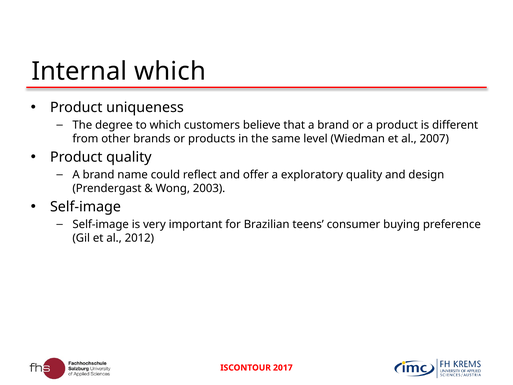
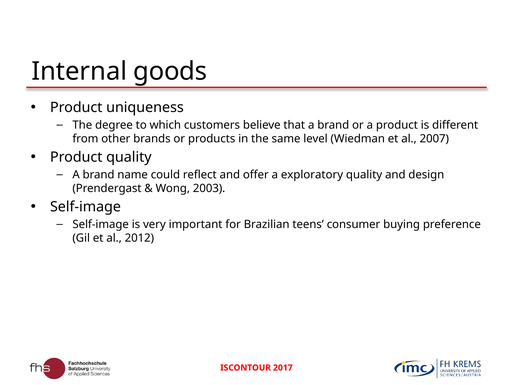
Internal which: which -> goods (170, 71)
